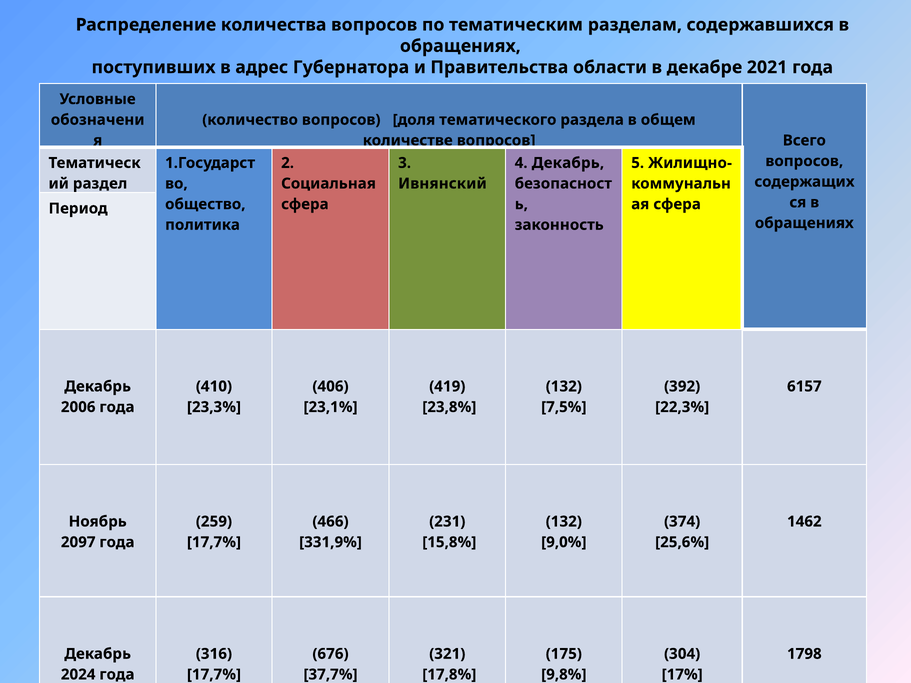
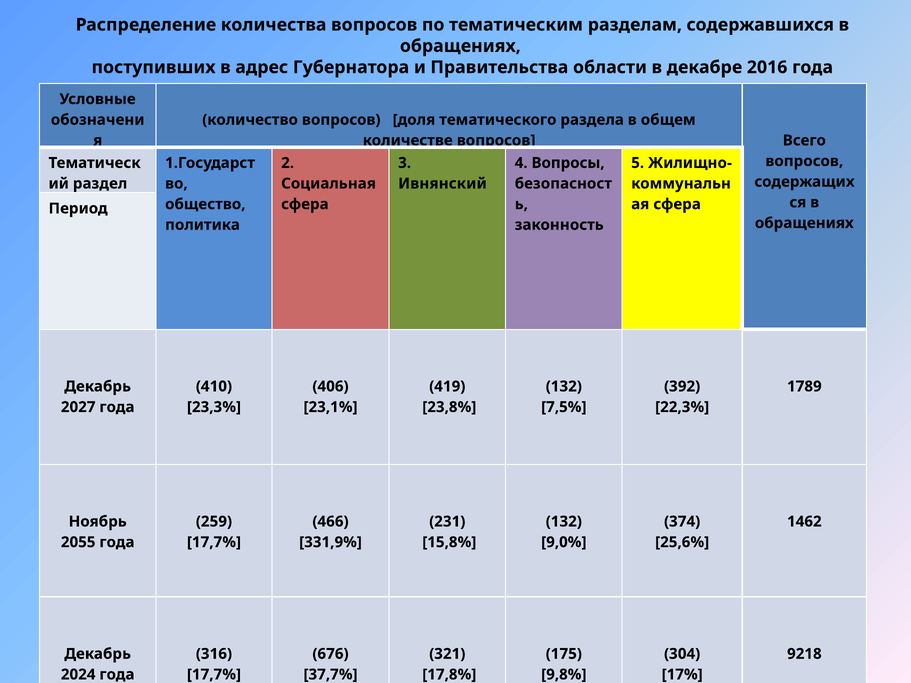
2021: 2021 -> 2016 (767, 67)
4 Декабрь: Декабрь -> Вопросы (568, 163)
6157: 6157 -> 1789 (804, 387)
2006: 2006 -> 2027 (78, 407)
2097: 2097 -> 2055 (78, 542)
1798: 1798 -> 9218 (804, 654)
